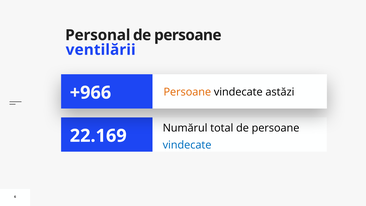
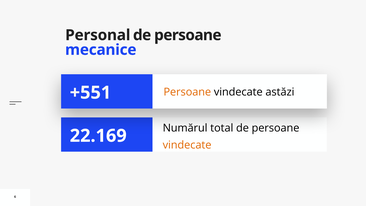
ventilării: ventilării -> mecanice (101, 50)
+966: +966 -> +551 (90, 93)
vindecate colour: blue -> orange (187, 145)
